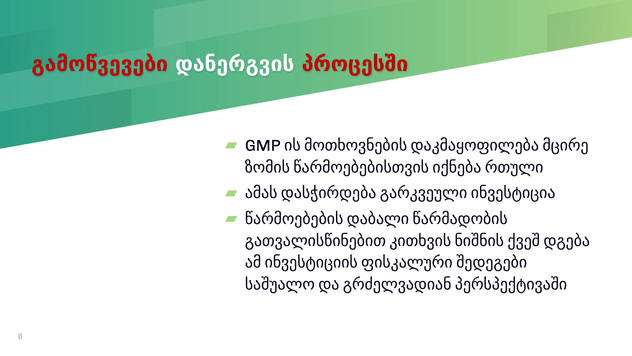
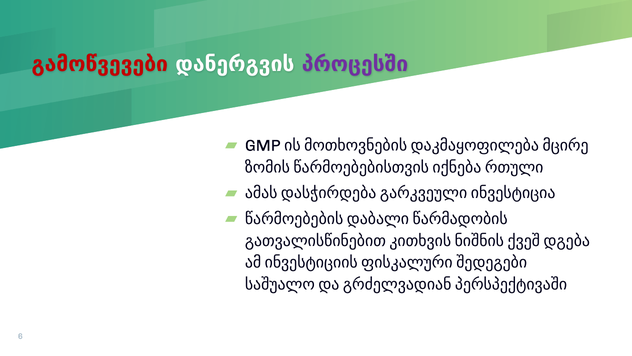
პროცესში colour: red -> purple (355, 64)
